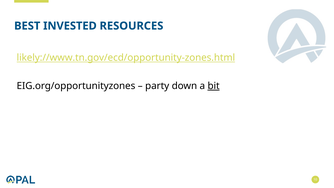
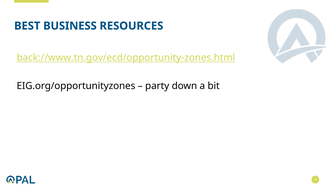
INVESTED: INVESTED -> BUSINESS (70, 26)
likely://www.tn.gov/ecd/opportunity-zones.html: likely://www.tn.gov/ecd/opportunity-zones.html -> back://www.tn.gov/ecd/opportunity-zones.html (126, 58)
bit underline: present -> none (214, 86)
